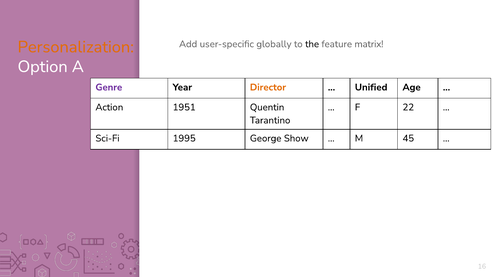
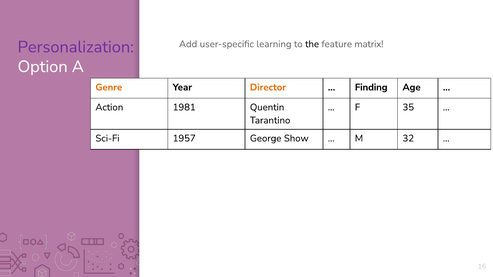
globally: globally -> learning (274, 44)
Personalization colour: orange -> purple (76, 47)
Genre colour: purple -> orange (109, 87)
Unified: Unified -> Finding (371, 87)
1951: 1951 -> 1981 (184, 107)
22: 22 -> 35 (408, 107)
1995: 1995 -> 1957 (184, 138)
45: 45 -> 32 (408, 138)
